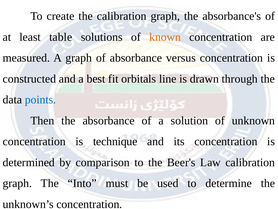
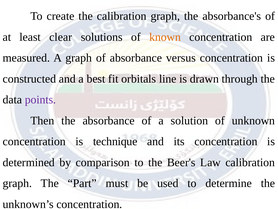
table: table -> clear (61, 37)
points colour: blue -> purple (40, 99)
Into: Into -> Part (82, 183)
